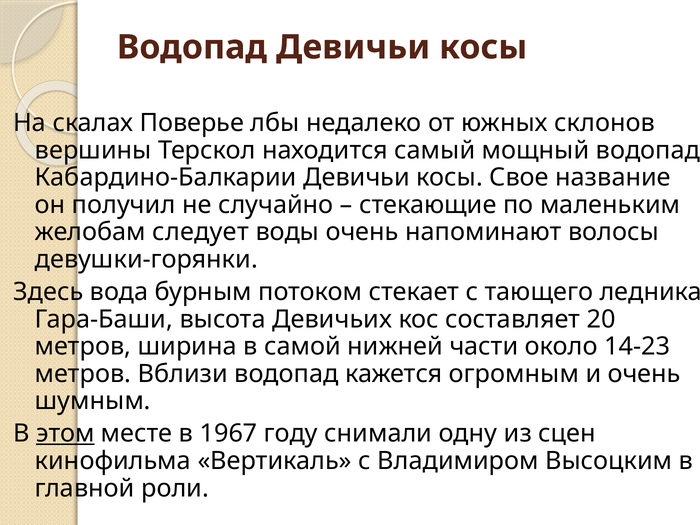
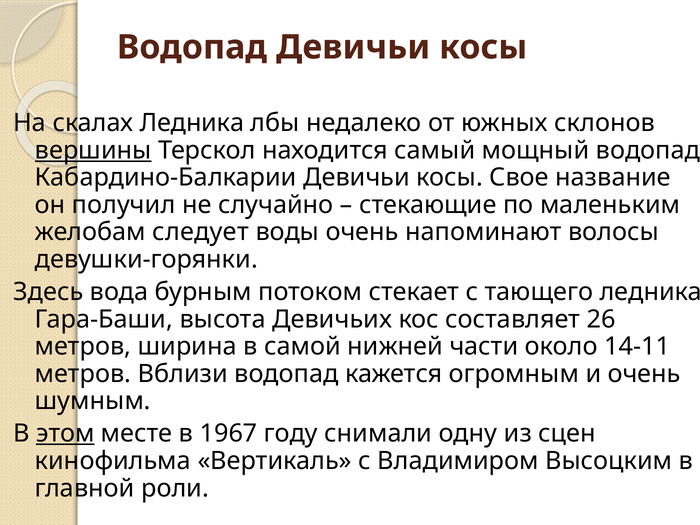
скалах Поверье: Поверье -> Ледника (192, 123)
вершины underline: none -> present (93, 150)
20: 20 -> 26 (601, 319)
14-23: 14-23 -> 14-11 (637, 347)
